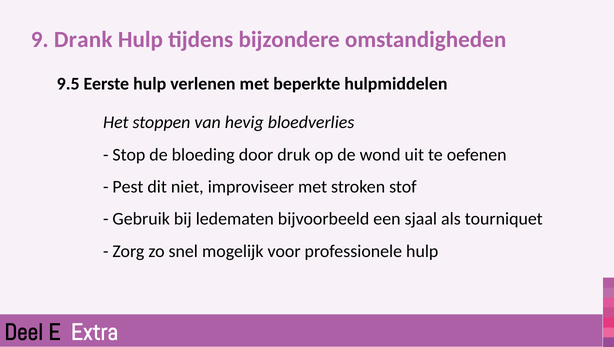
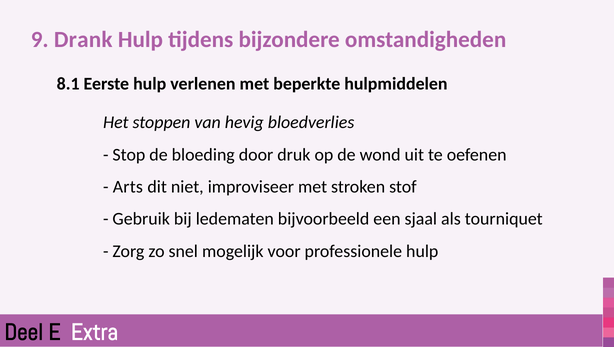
9.5: 9.5 -> 8.1 (68, 84)
Pest: Pest -> Arts (128, 187)
